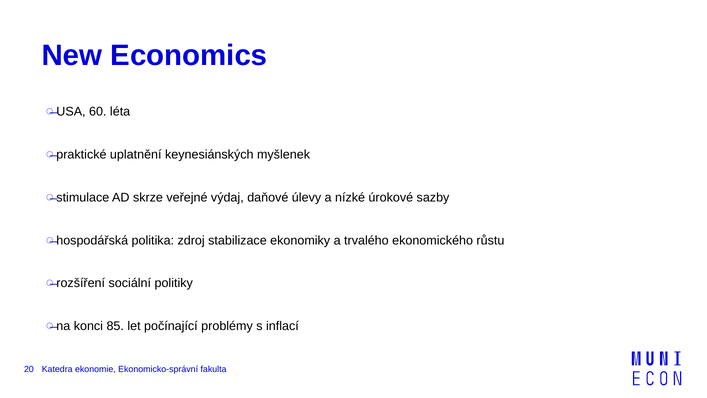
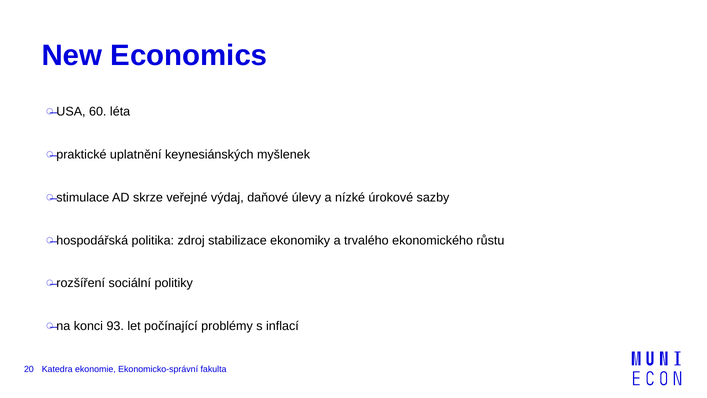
85: 85 -> 93 (115, 326)
